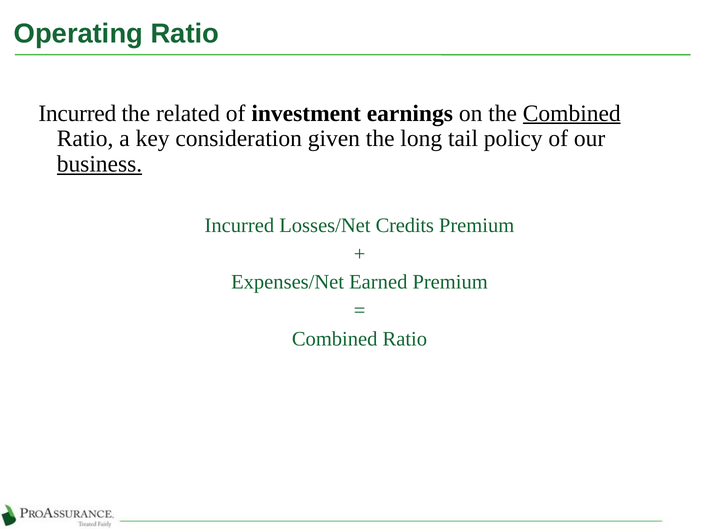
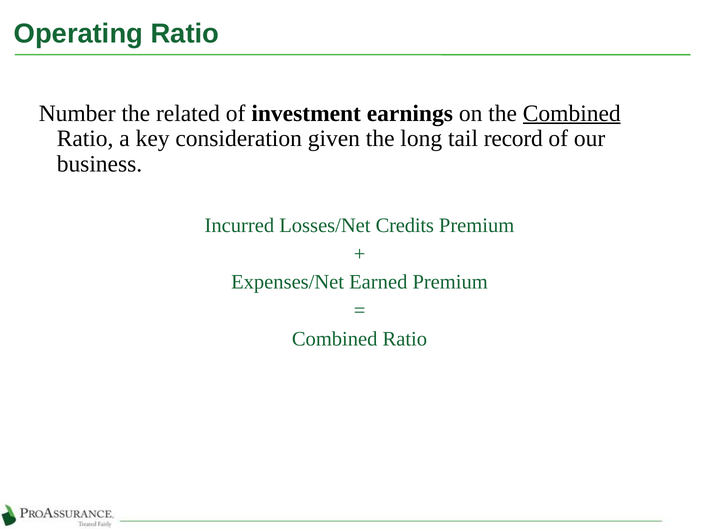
Incurred: Incurred -> Number (77, 113)
policy: policy -> record (513, 139)
business underline: present -> none (99, 164)
